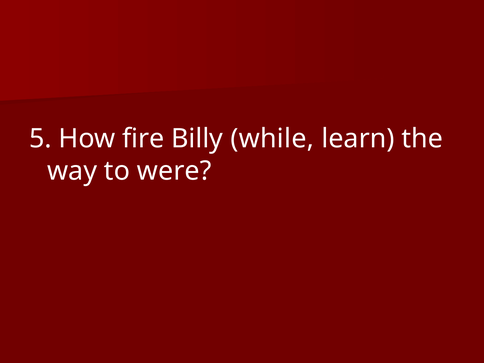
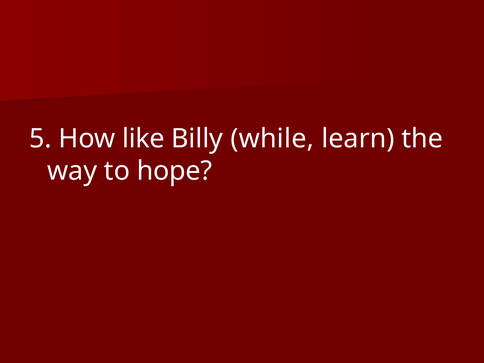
fire: fire -> like (143, 139)
were: were -> hope (174, 171)
